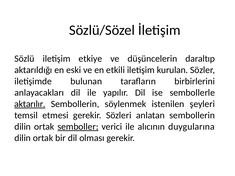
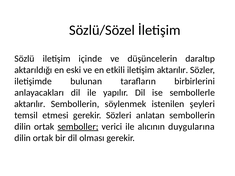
etkiye: etkiye -> içinde (90, 59)
iletişim kurulan: kurulan -> aktarılır (172, 70)
aktarılır underline: present -> none (30, 104)
